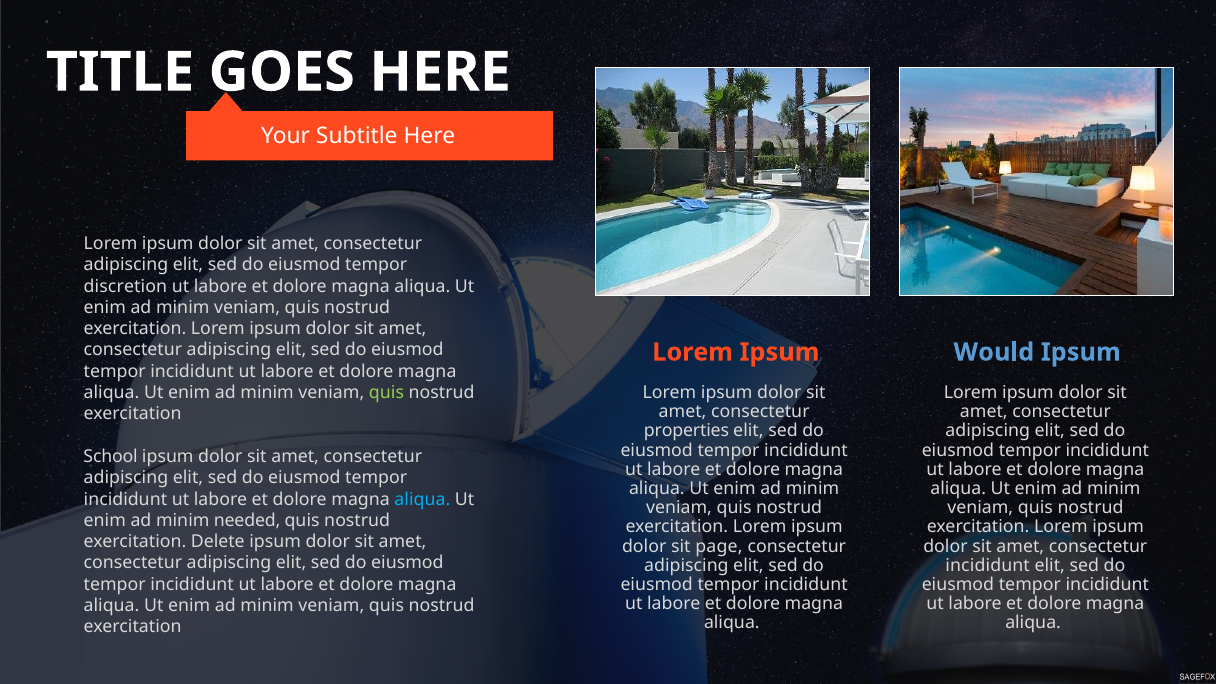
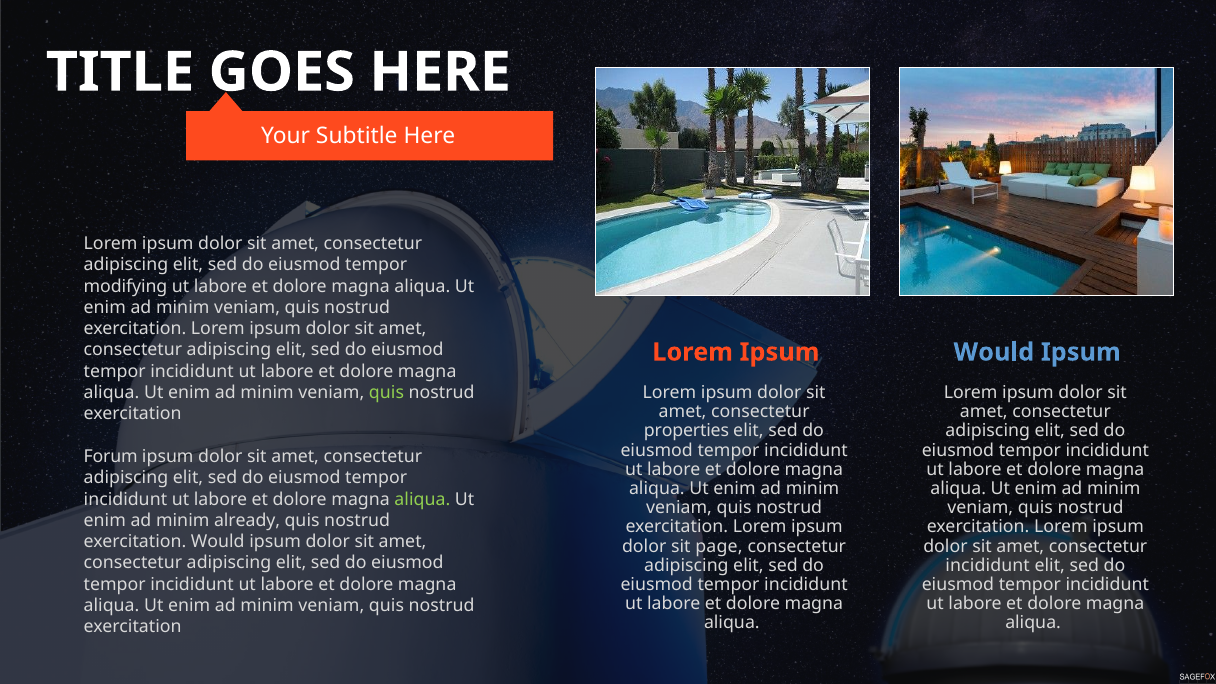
discretion: discretion -> modifying (126, 286)
School: School -> Forum (111, 457)
aliqua colour: light blue -> light green (422, 499)
needed: needed -> already (247, 520)
exercitation Delete: Delete -> Would (218, 542)
